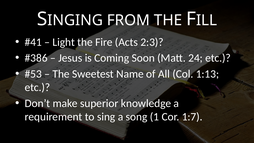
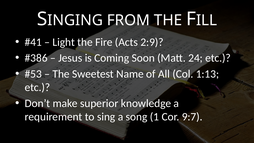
2:3: 2:3 -> 2:9 (152, 42)
1:7: 1:7 -> 9:7 (192, 117)
